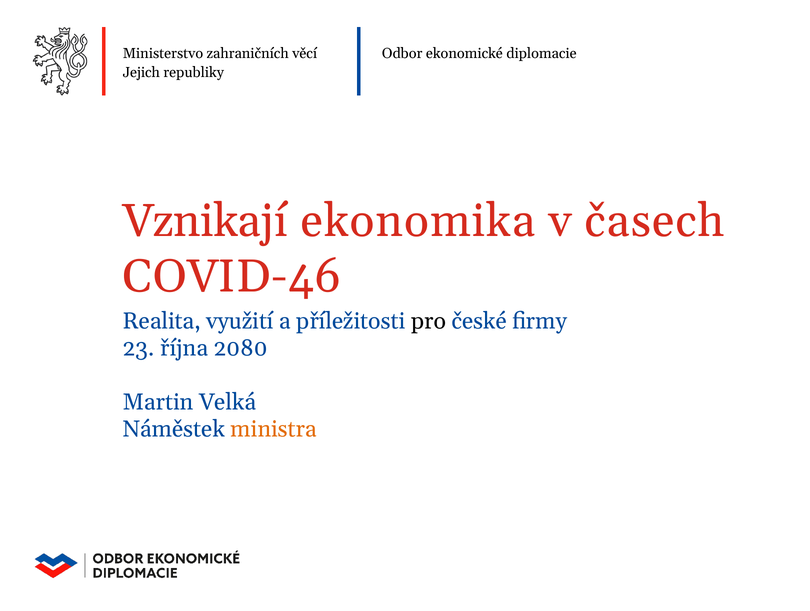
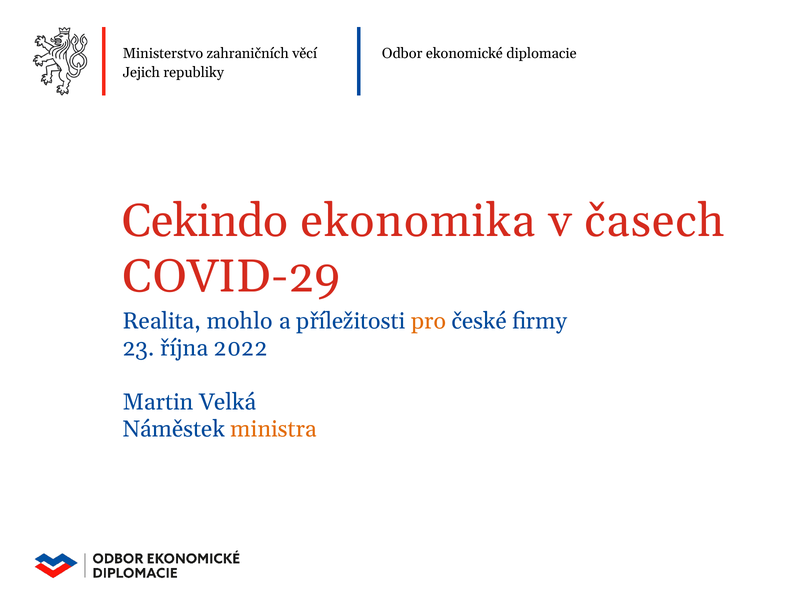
Vznikají: Vznikají -> Cekindo (205, 221)
COVID-46: COVID-46 -> COVID-29 (232, 276)
využití: využití -> mohlo (240, 321)
pro colour: black -> orange (429, 321)
2080: 2080 -> 2022 (241, 348)
